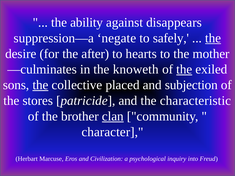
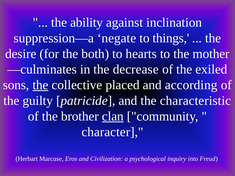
disappears: disappears -> inclination (174, 22)
safely: safely -> things (171, 38)
the underline: present -> none (213, 38)
after: after -> both (95, 54)
knoweth: knoweth -> decrease (136, 69)
the underline: present -> none (184, 69)
subjection: subjection -> according (191, 85)
stores: stores -> guilty (38, 101)
